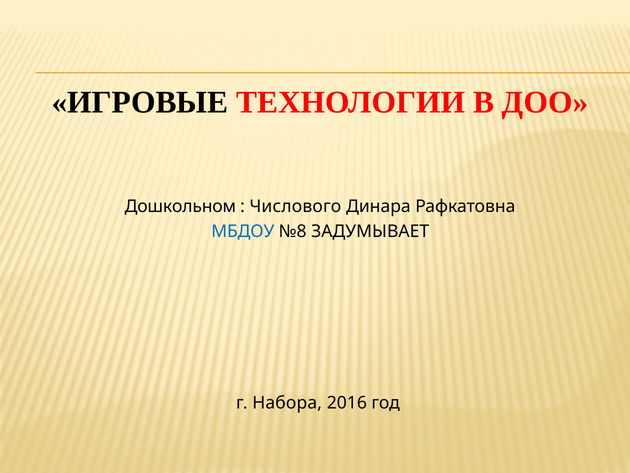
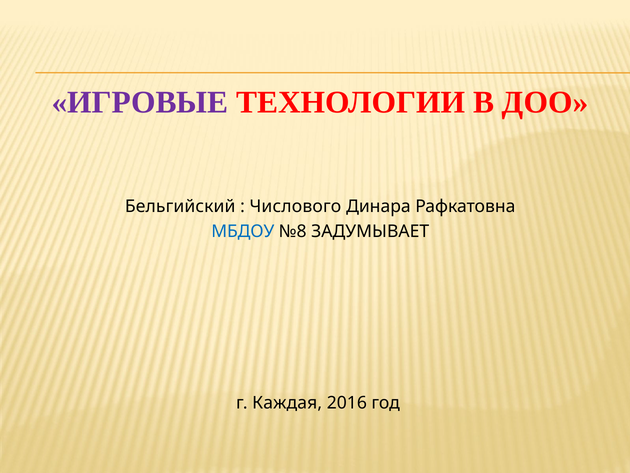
ИГРОВЫЕ colour: black -> purple (140, 102)
Дошкольном: Дошкольном -> Бельгийский (180, 206)
Набора: Набора -> Каждая (287, 403)
